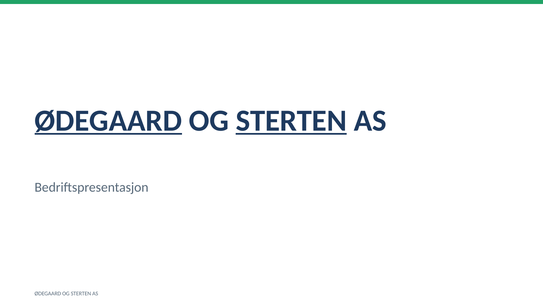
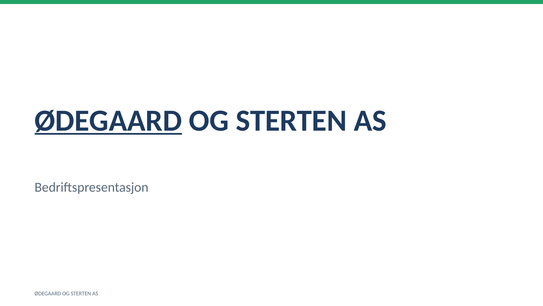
STERTEN underline: present -> none (291, 120)
